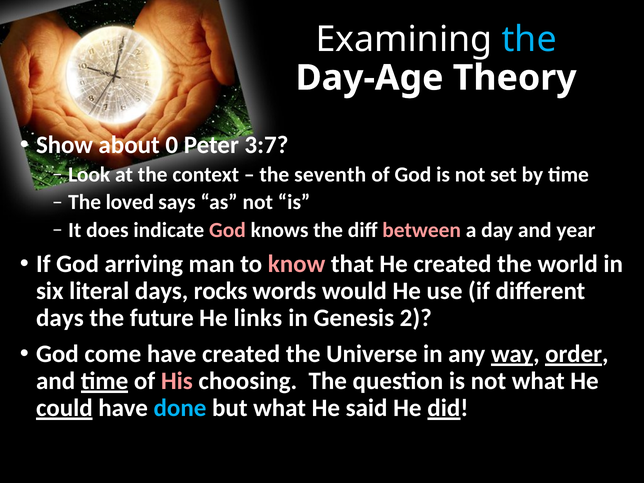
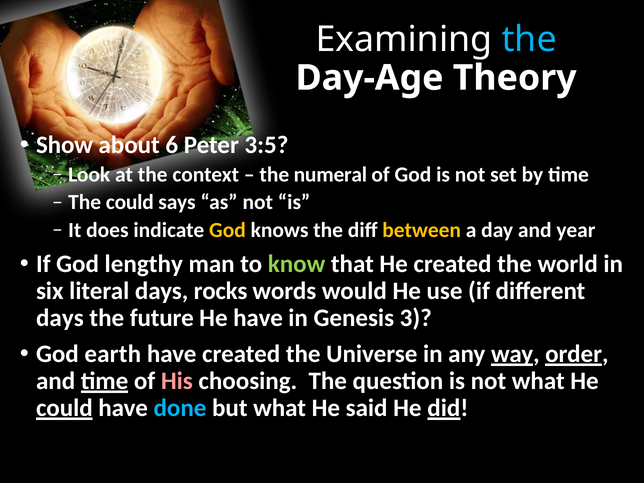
0: 0 -> 6 (172, 145)
3:7: 3:7 -> 3:5 (266, 145)
seventh: seventh -> numeral (330, 175)
The loved: loved -> could (130, 202)
God colour: pink -> yellow (227, 230)
between colour: pink -> yellow (422, 230)
arriving: arriving -> lengthy (144, 264)
know colour: pink -> light green (297, 264)
He links: links -> have (258, 318)
2: 2 -> 3 (416, 318)
come: come -> earth (113, 354)
